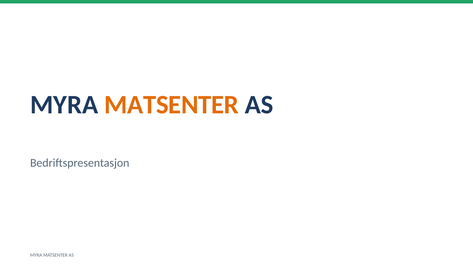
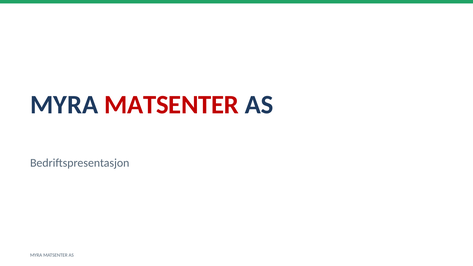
MATSENTER colour: orange -> red (172, 105)
